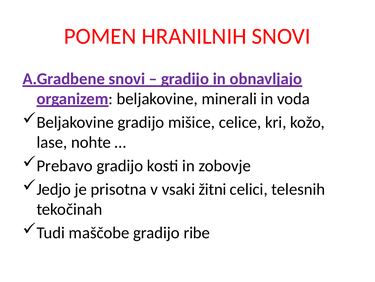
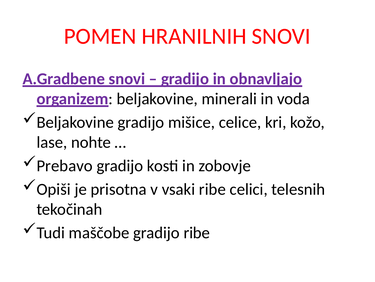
Jedjo: Jedjo -> Opiši (54, 189)
vsaki žitni: žitni -> ribe (212, 189)
